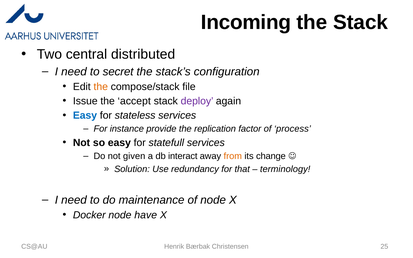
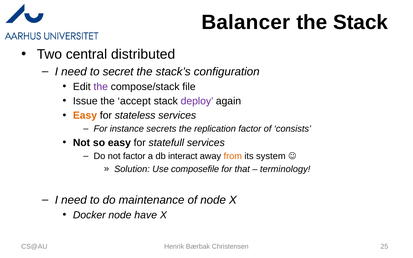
Incoming: Incoming -> Balancer (246, 22)
the colour: orange -> purple (101, 87)
Easy colour: blue -> orange (85, 116)
provide: provide -> secrets (161, 129)
process: process -> consists (293, 129)
not given: given -> factor (134, 156)
change: change -> system (271, 156)
redundancy: redundancy -> composefile (195, 169)
